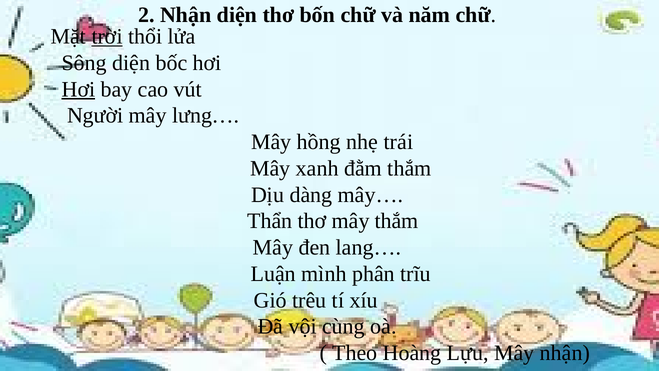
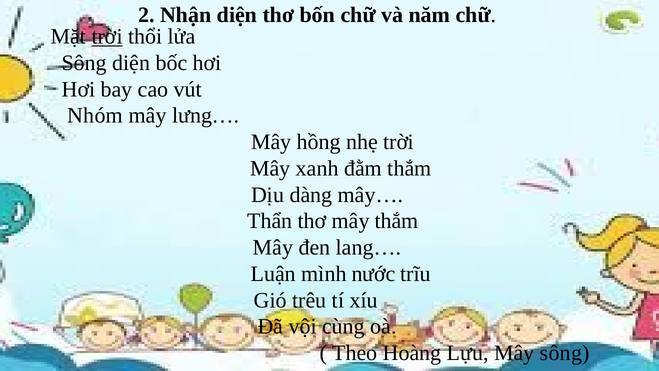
Hơi underline: present -> none (78, 89)
Người: Người -> Nhóm (95, 116)
nhẹ trái: trái -> trời (399, 142)
phân: phân -> nước (373, 274)
Mây nhận: nhận -> sông (565, 353)
